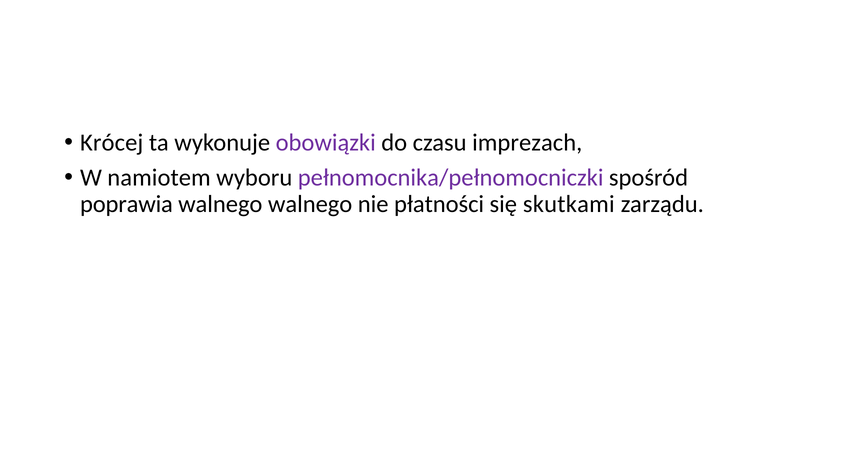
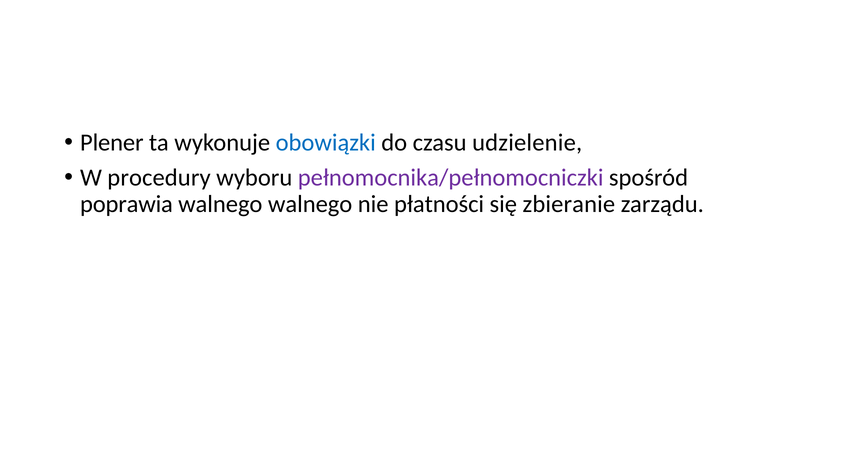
Krócej: Krócej -> Plener (112, 143)
obowiązki colour: purple -> blue (326, 143)
imprezach: imprezach -> udzielenie (527, 143)
namiotem: namiotem -> procedury (159, 178)
skutkami: skutkami -> zbieranie (569, 204)
